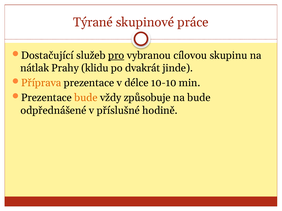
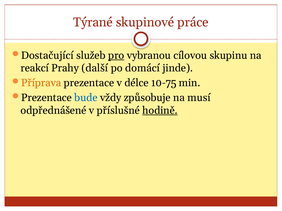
nátlak: nátlak -> reakcí (35, 68)
klidu: klidu -> další (95, 68)
dvakrát: dvakrát -> domácí (142, 68)
10-10: 10-10 -> 10-75 (164, 83)
bude colour: orange -> blue (86, 98)
na bude: bude -> musí (199, 98)
hodině underline: none -> present (160, 111)
